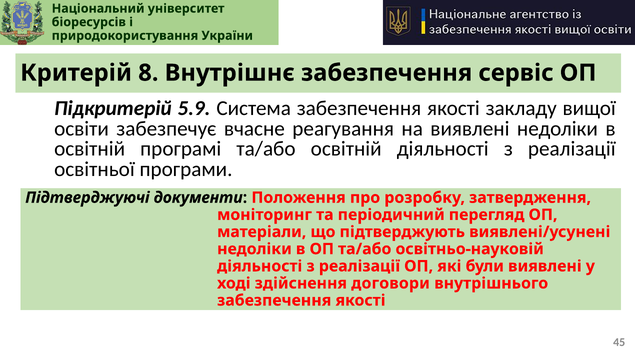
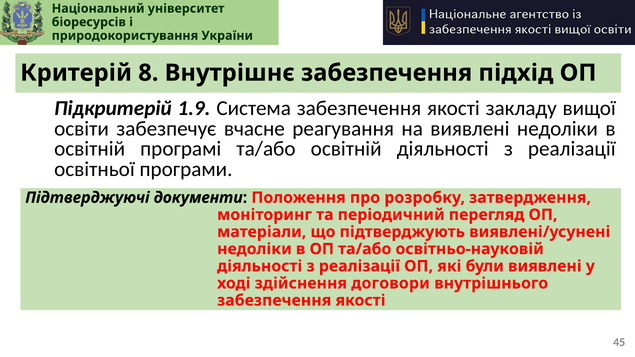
сервіс: сервіс -> підхід (516, 73)
5.9: 5.9 -> 1.9 (194, 108)
